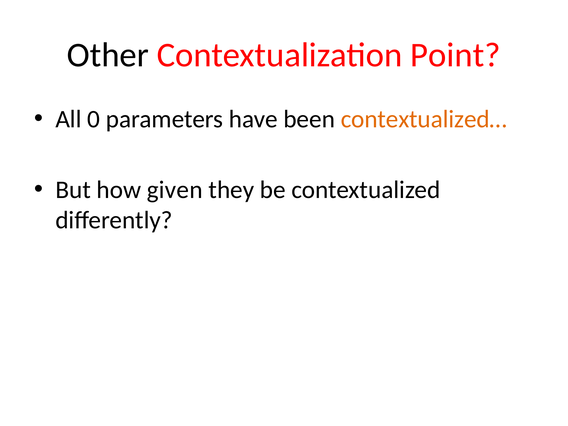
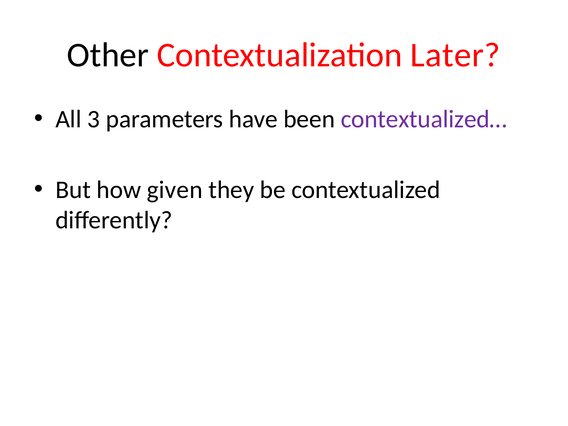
Point: Point -> Later (455, 55)
0: 0 -> 3 (94, 119)
contextualized… colour: orange -> purple (424, 119)
